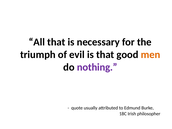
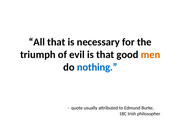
nothing colour: purple -> blue (97, 67)
